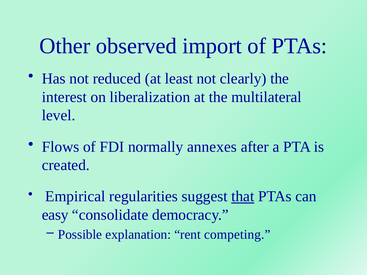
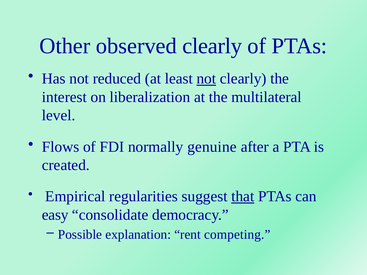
observed import: import -> clearly (212, 46)
not underline: none -> present (206, 79)
annexes: annexes -> genuine (212, 147)
